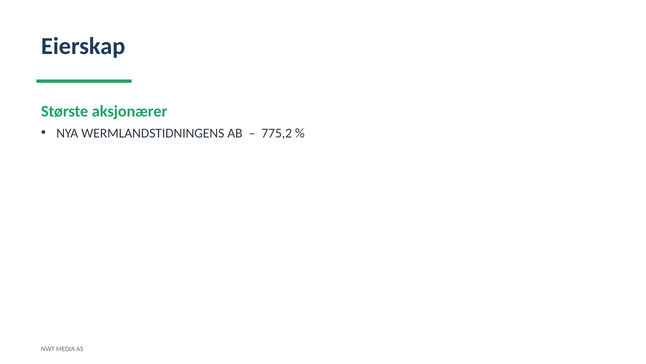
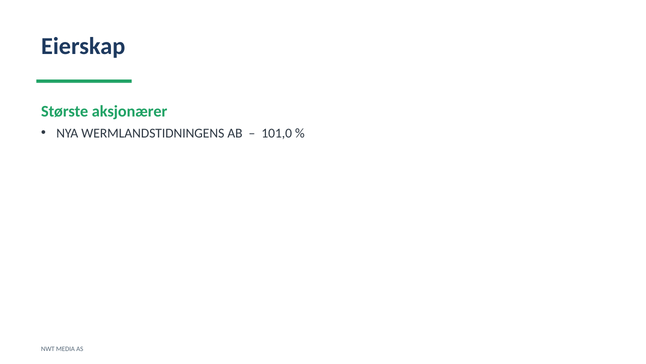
775,2: 775,2 -> 101,0 (277, 133)
